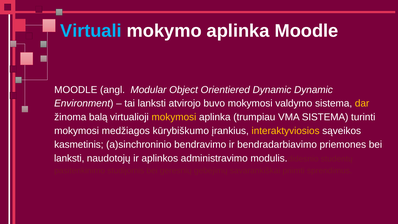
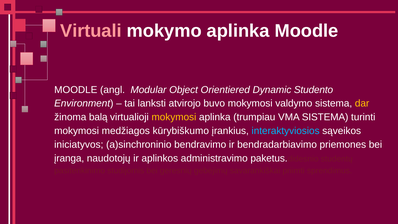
Virtuali colour: light blue -> pink (91, 31)
Dynamic Dynamic: Dynamic -> Studento (314, 90)
interaktyviosios colour: yellow -> light blue (286, 131)
kasmetinis: kasmetinis -> iniciatyvos (79, 145)
lanksti: lanksti -> įranga (69, 158)
modulis: modulis -> paketus (269, 158)
